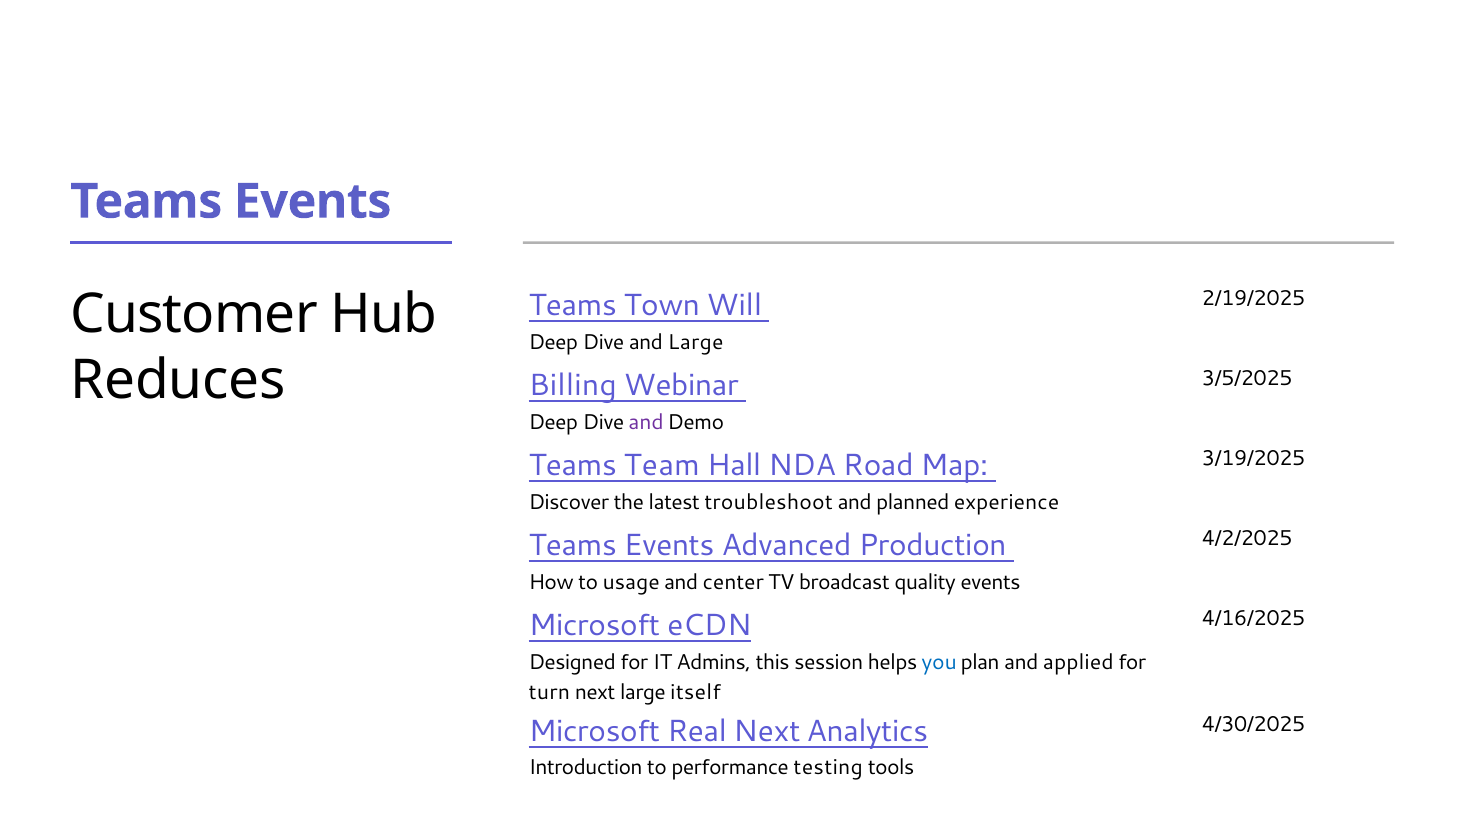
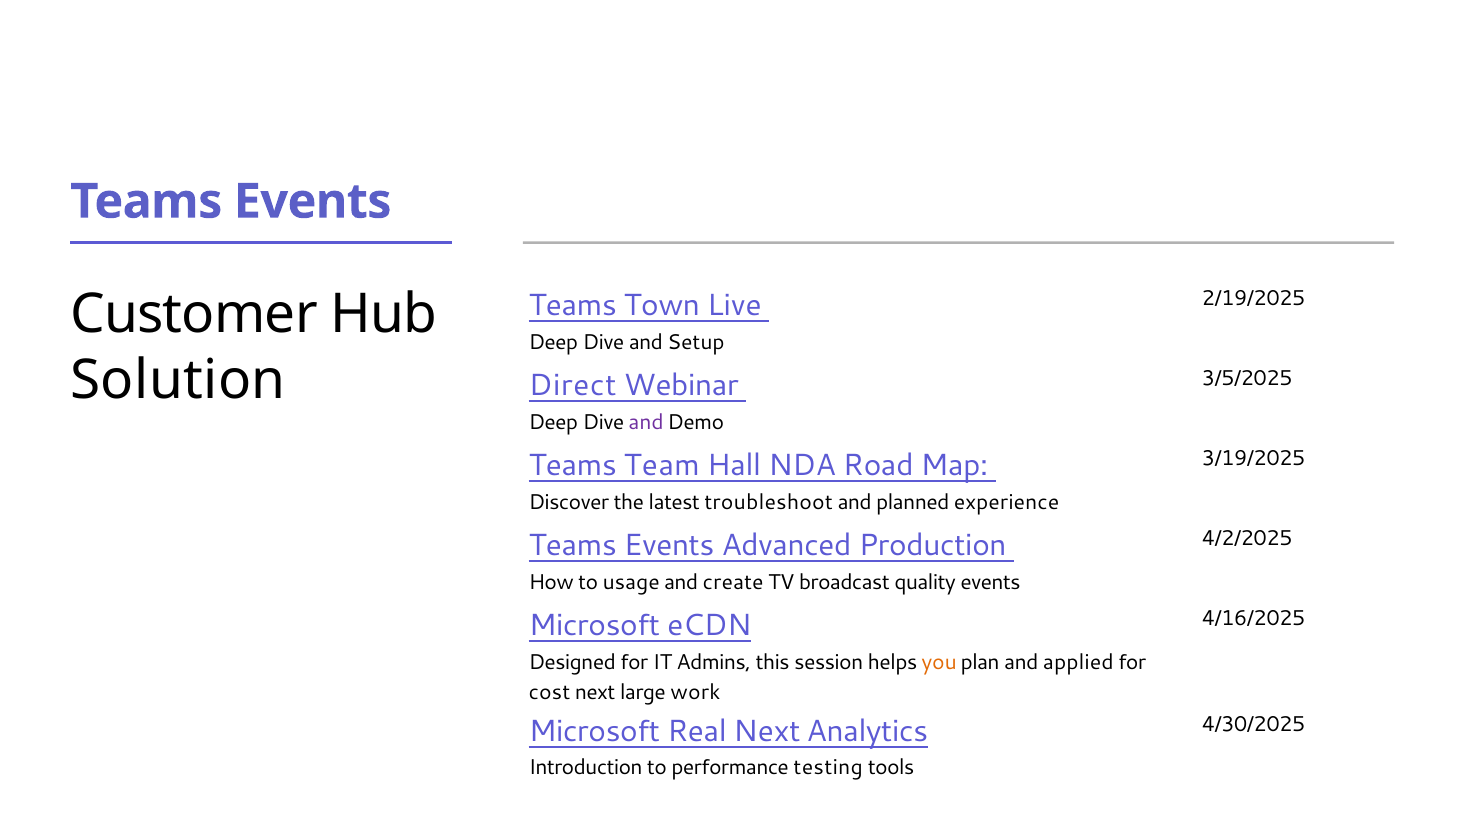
Will: Will -> Live (734, 305)
and Large: Large -> Setup (696, 342)
Reduces: Reduces -> Solution (178, 380)
Billing: Billing -> Direct (573, 385)
center: center -> create (733, 582)
you colour: blue -> orange (939, 662)
turn: turn -> cost (549, 692)
itself: itself -> work (695, 692)
